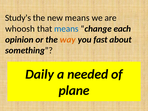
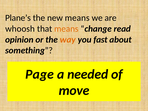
Study’s: Study’s -> Plane’s (18, 18)
means colour: blue -> orange (66, 29)
each: each -> read (122, 29)
Daily: Daily -> Page (40, 74)
plane: plane -> move (74, 90)
